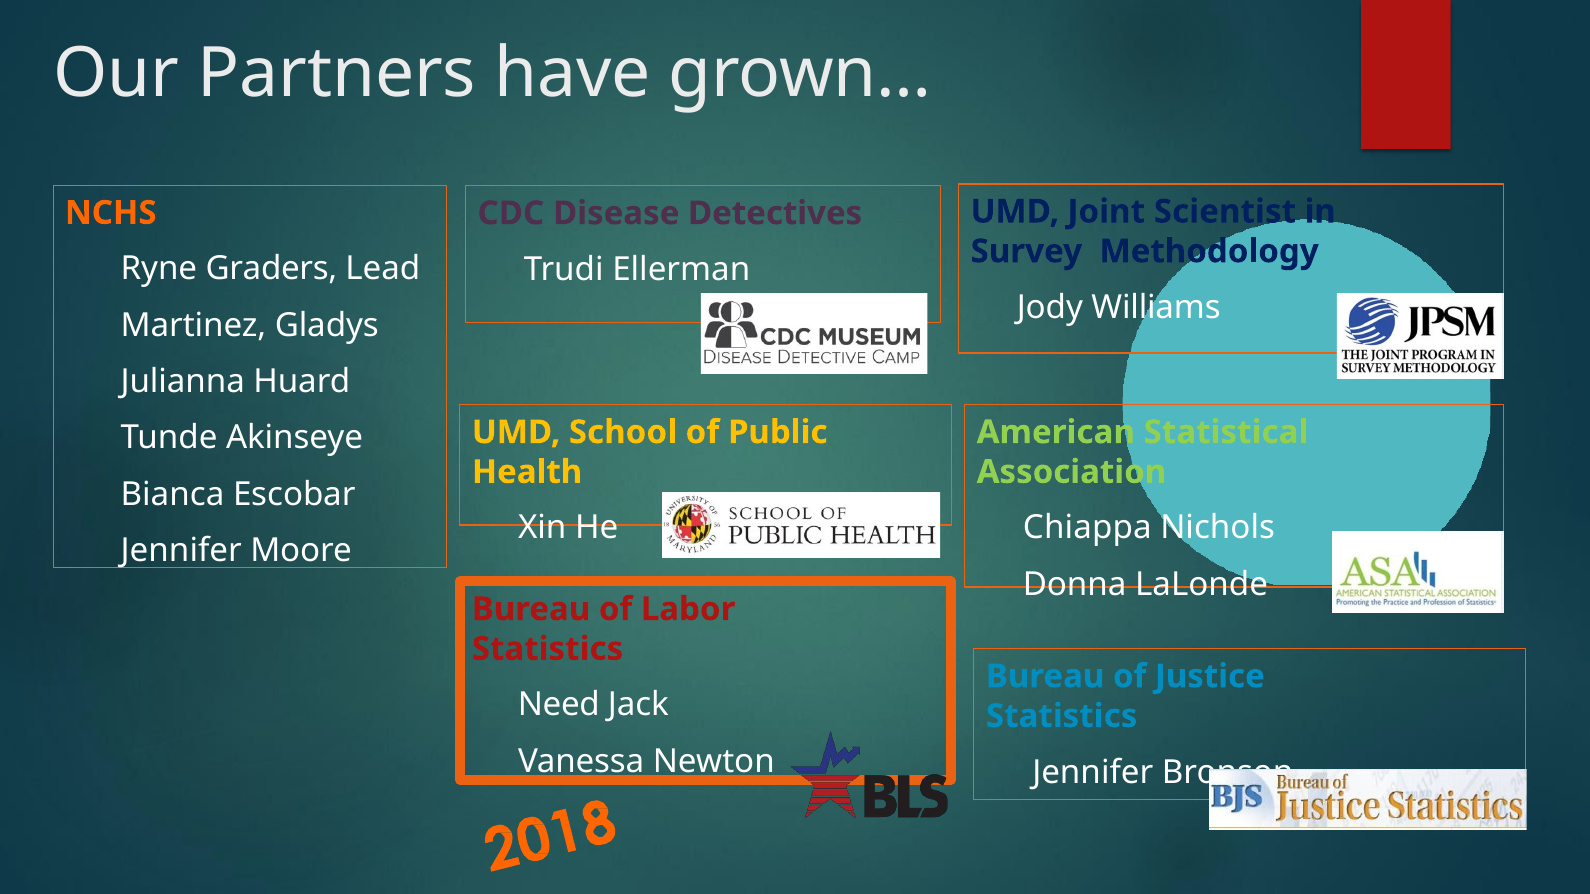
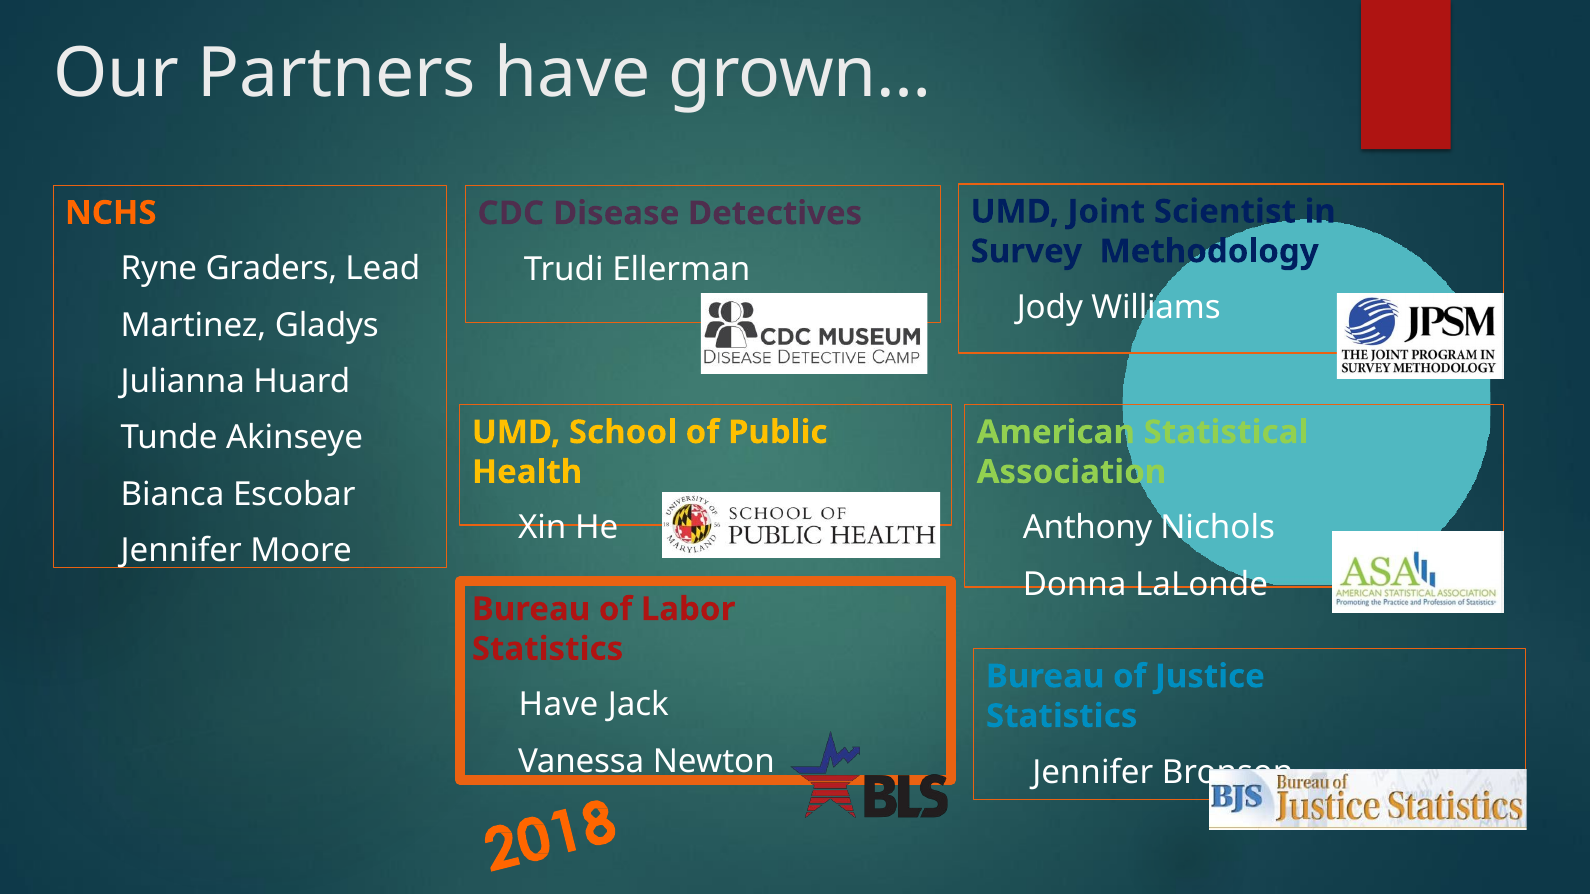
Chiappa: Chiappa -> Anthony (1088, 528)
Need: Need -> Have (558, 705)
